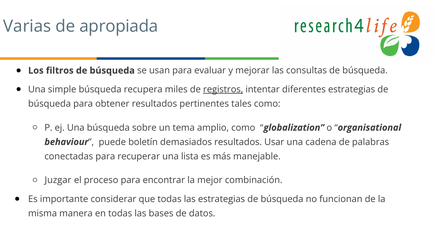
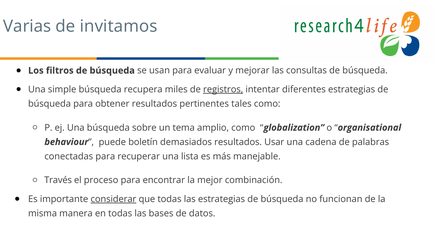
apropiada: apropiada -> invitamos (119, 26)
Juzgar: Juzgar -> Través (58, 180)
considerar underline: none -> present (113, 199)
